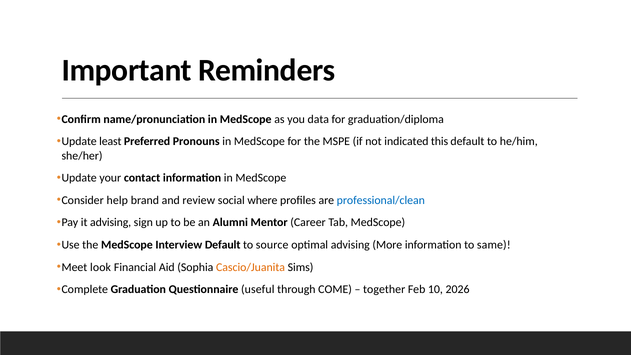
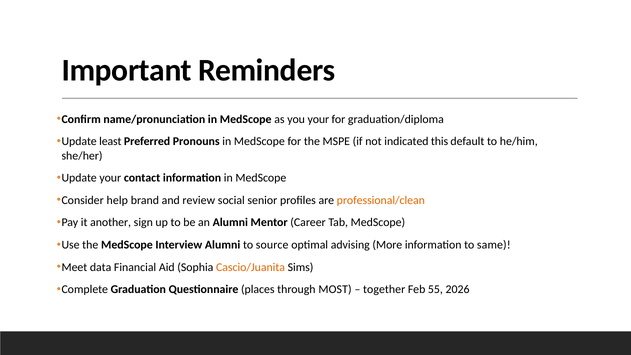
you data: data -> your (318, 119)
where: where -> senior (262, 200)
professional/clean colour: blue -> orange (381, 200)
it advising: advising -> another (111, 223)
Interview Default: Default -> Alumni (223, 245)
look: look -> data (101, 267)
useful: useful -> places (258, 289)
COME: COME -> MOST (335, 289)
10: 10 -> 55 (435, 289)
